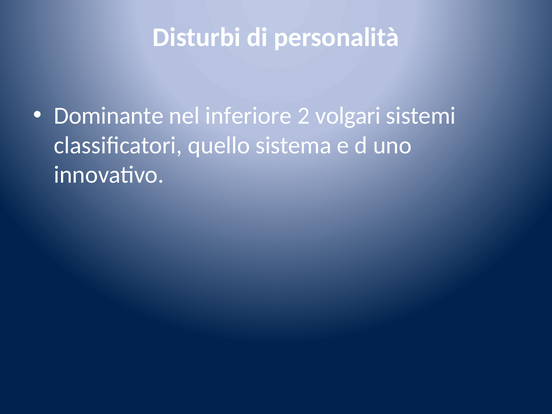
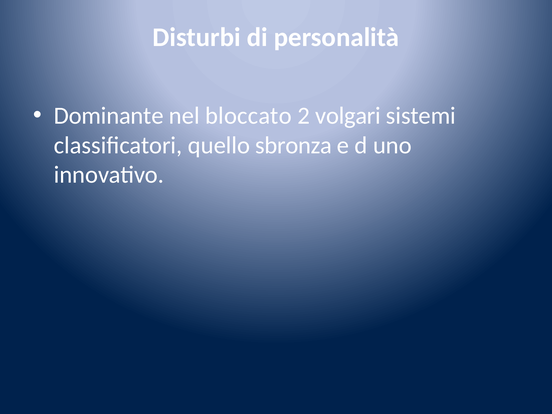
inferiore: inferiore -> bloccato (248, 116)
sistema: sistema -> sbronza (294, 145)
